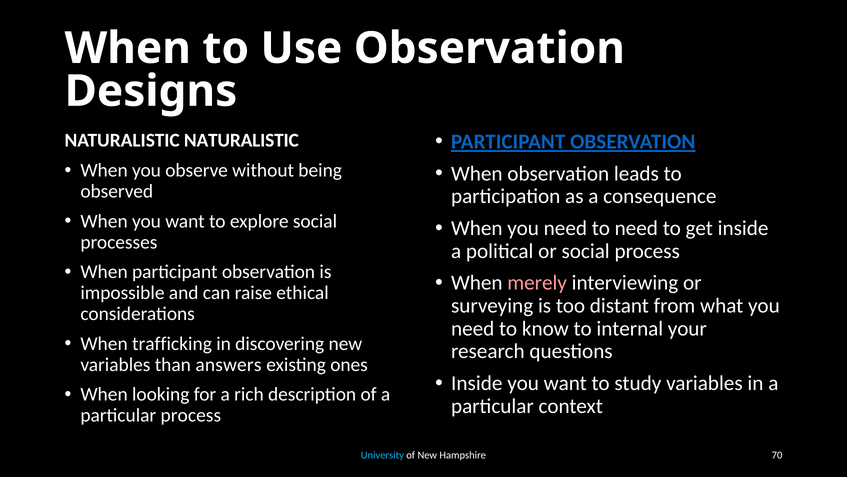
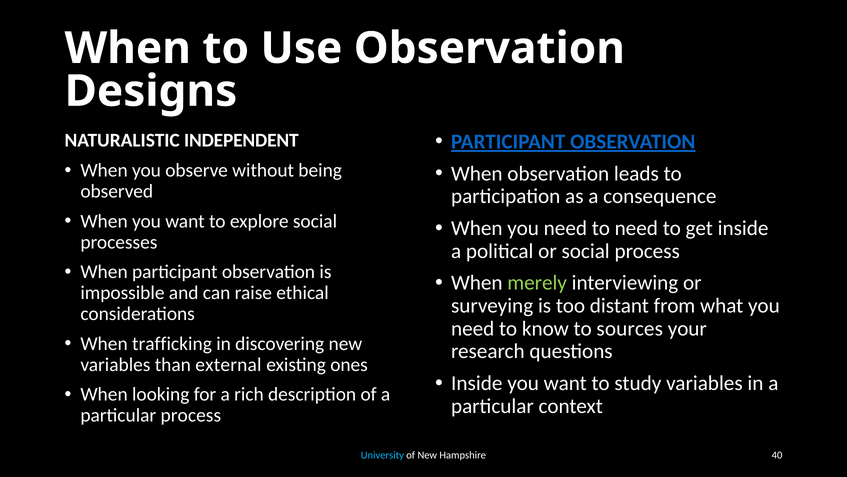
NATURALISTIC NATURALISTIC: NATURALISTIC -> INDEPENDENT (241, 140)
merely colour: pink -> light green (537, 282)
internal: internal -> sources (630, 328)
answers: answers -> external (228, 364)
70: 70 -> 40 (777, 455)
